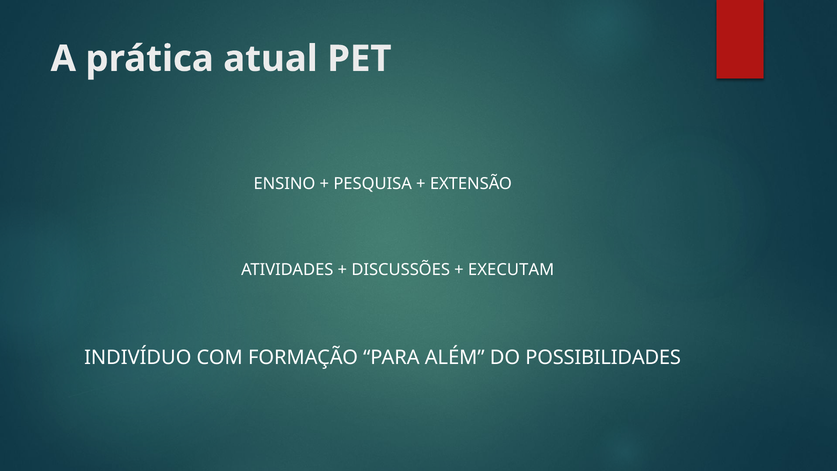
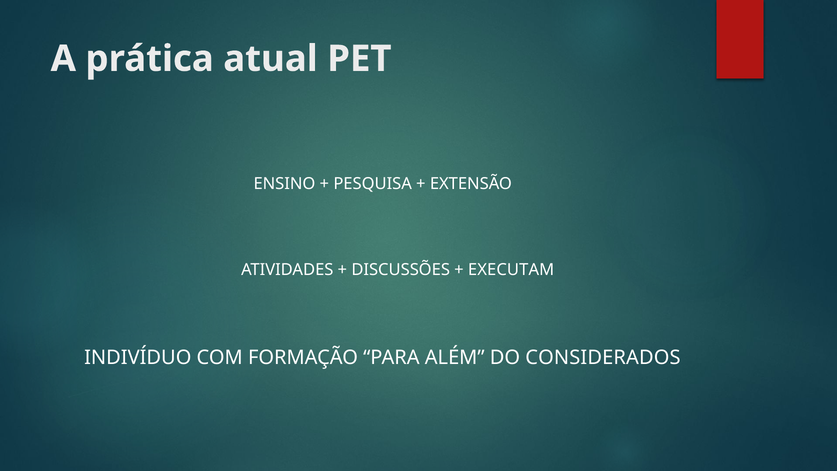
POSSIBILIDADES: POSSIBILIDADES -> CONSIDERADOS (603, 358)
